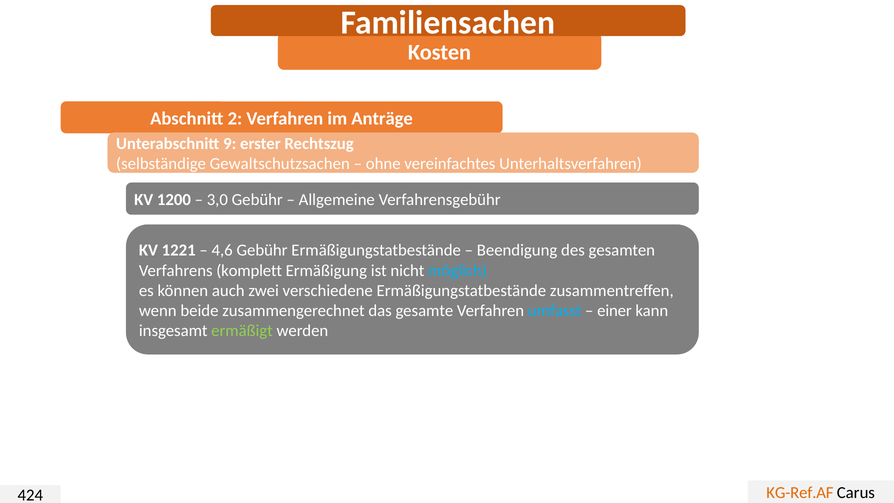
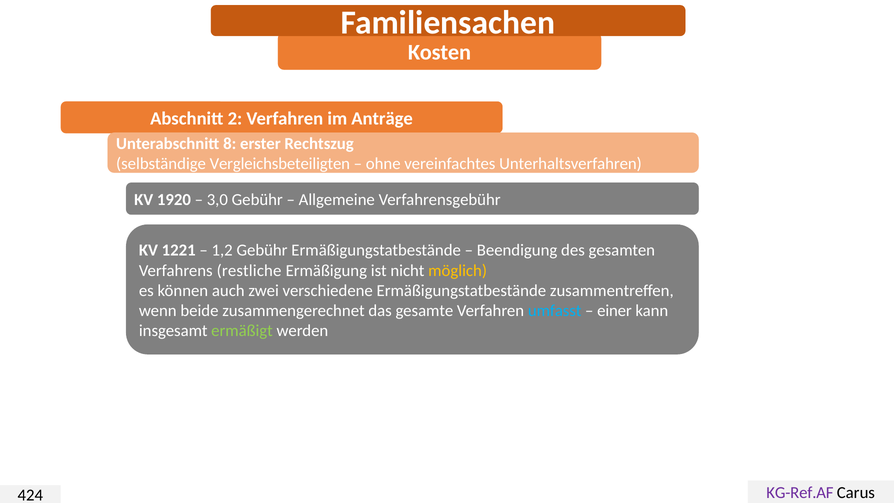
9: 9 -> 8 (230, 144)
Gewaltschutzsachen: Gewaltschutzsachen -> Vergleichsbeteiligten (280, 164)
1200: 1200 -> 1920 (174, 200)
4,6: 4,6 -> 1,2 (222, 250)
komplett: komplett -> restliche (249, 270)
möglich colour: light blue -> yellow (458, 270)
KG-Ref.AF colour: orange -> purple (800, 493)
